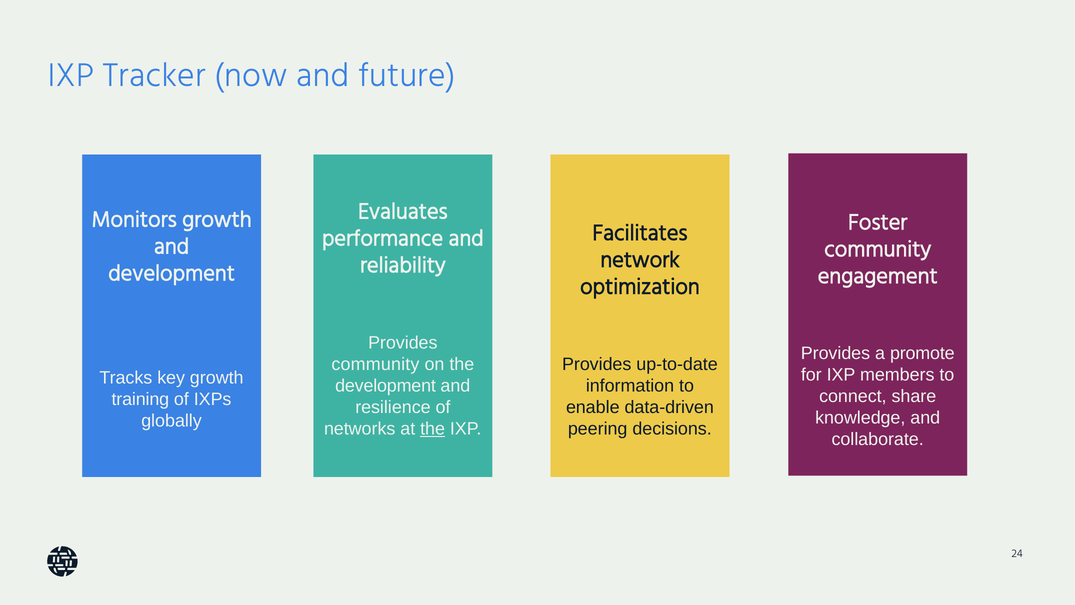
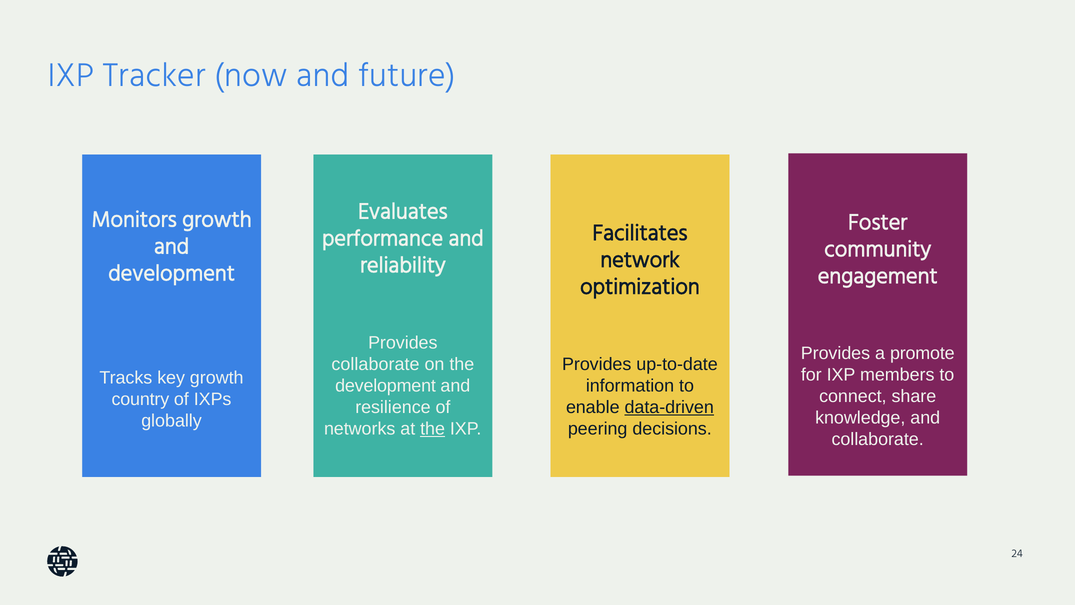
community: community -> collaborate (375, 364)
training: training -> country (140, 399)
data-driven underline: none -> present (669, 407)
